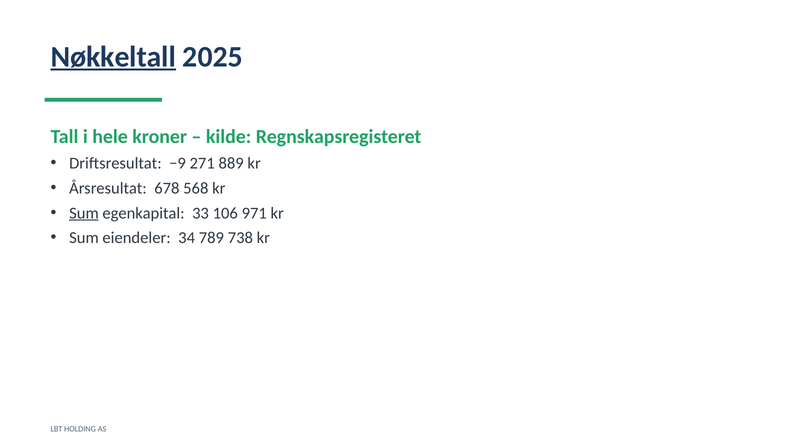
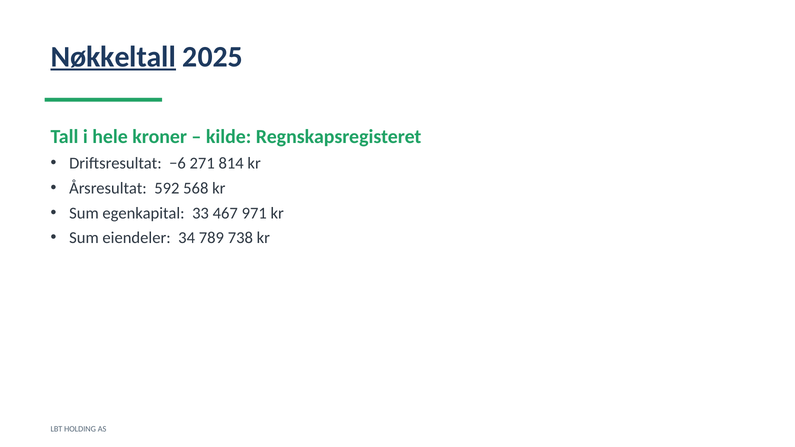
−9: −9 -> −6 (177, 163)
889: 889 -> 814 (231, 163)
678: 678 -> 592 (167, 188)
Sum underline: present -> none (84, 213)
106: 106 -> 467 (225, 213)
